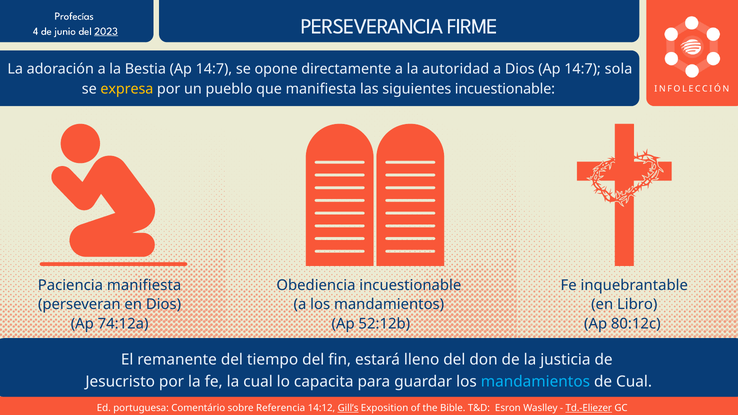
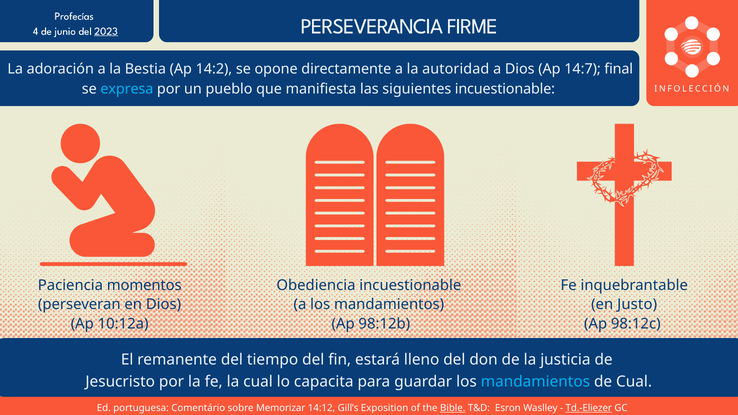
Bestia Ap 14:7: 14:7 -> 14:2 (214, 69)
sola: sola -> final (619, 69)
expresa colour: yellow -> light blue (127, 89)
Paciencia manifiesta: manifiesta -> momentos (144, 286)
Libro: Libro -> Justo (637, 305)
74:12a: 74:12a -> 10:12a (123, 324)
52:12b: 52:12b -> 98:12b (384, 324)
80:12c: 80:12c -> 98:12c (636, 324)
Referencia: Referencia -> Memorizar (281, 408)
Gill’s underline: present -> none (348, 408)
Bible underline: none -> present (453, 408)
